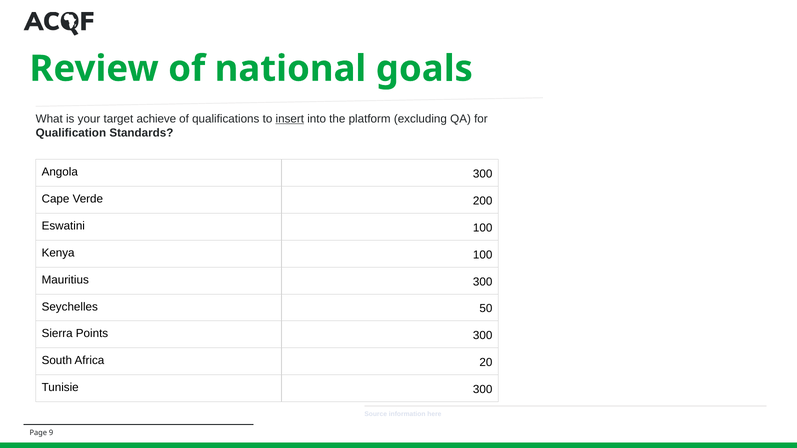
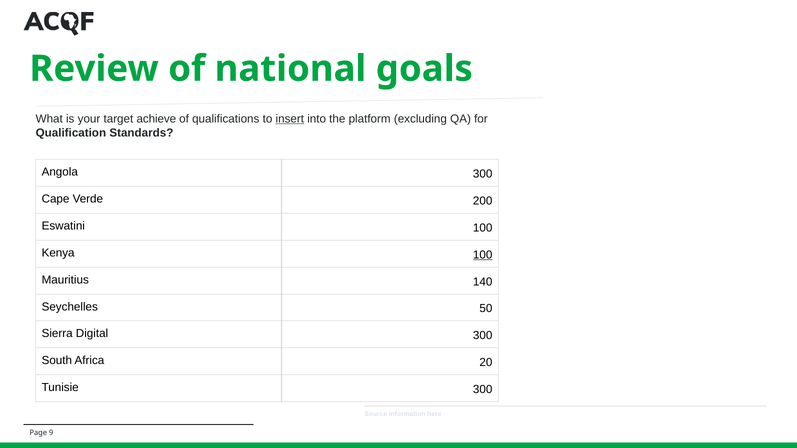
100 underline: none -> present (483, 255)
Mauritius 300: 300 -> 140 (483, 282)
Points: Points -> Digital (92, 334)
